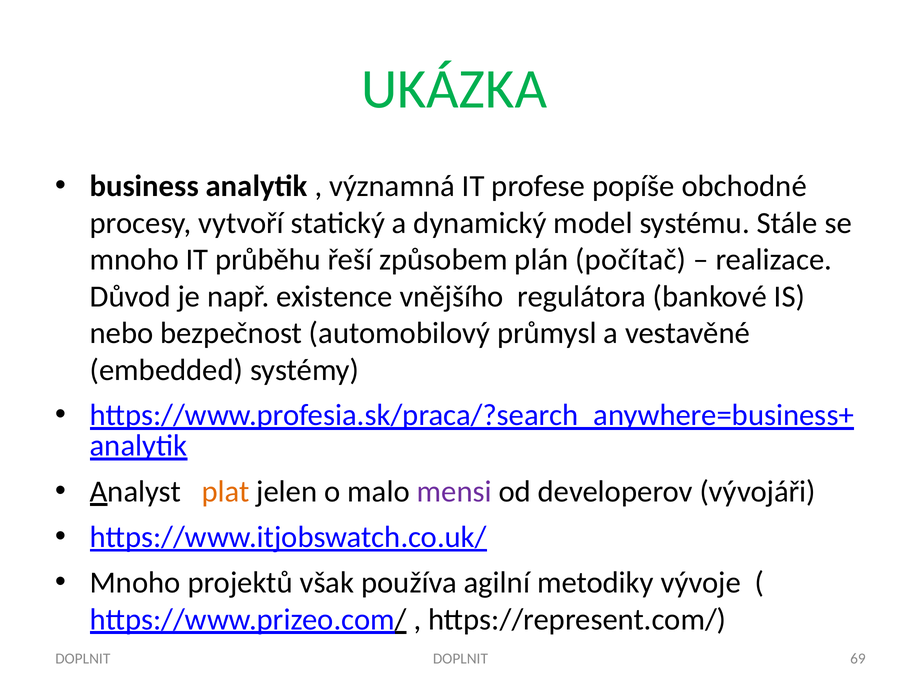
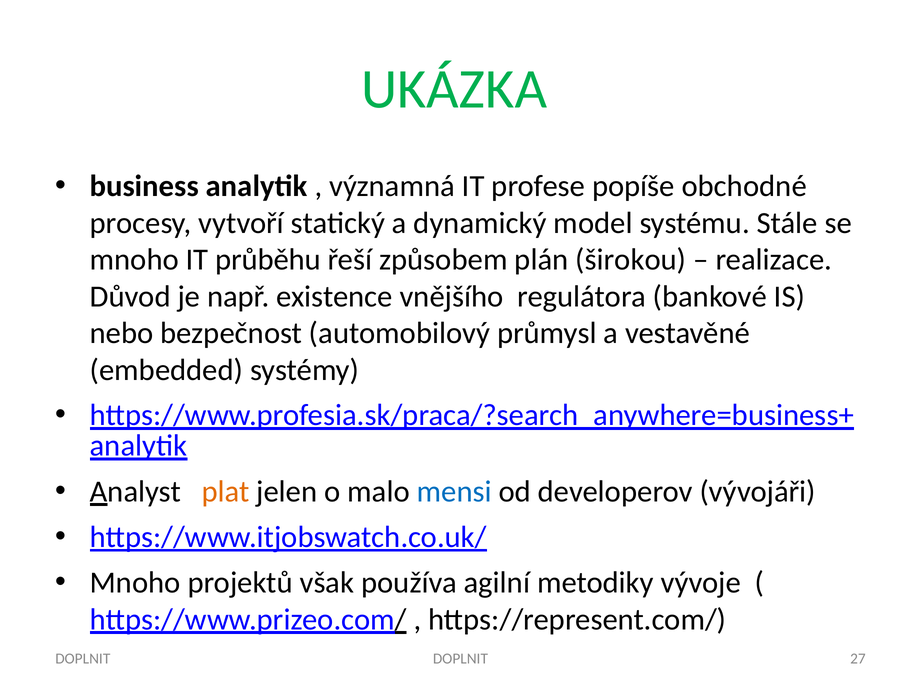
počítač: počítač -> širokou (631, 260)
mensi colour: purple -> blue (454, 492)
69: 69 -> 27 (858, 660)
